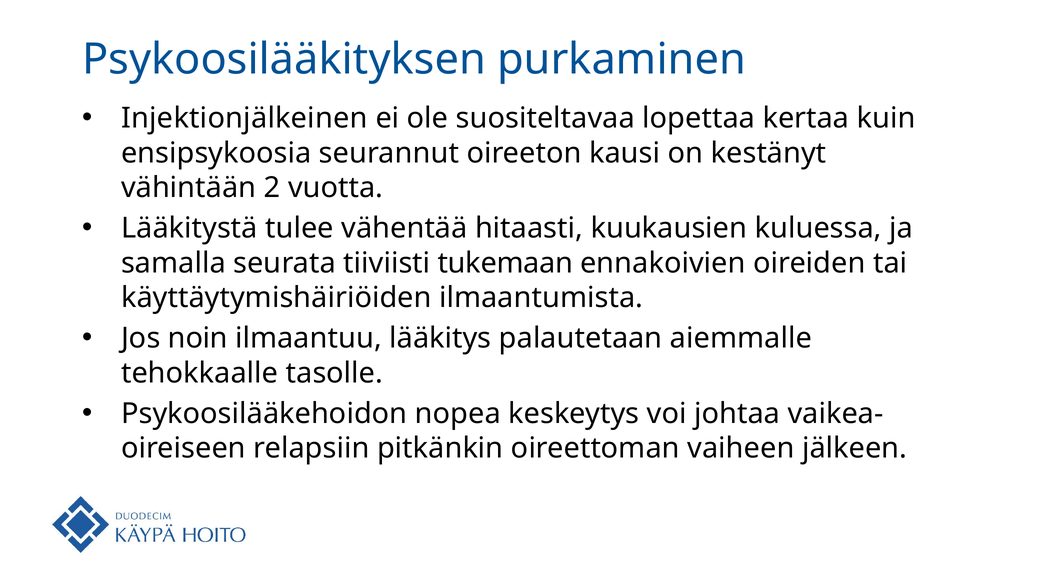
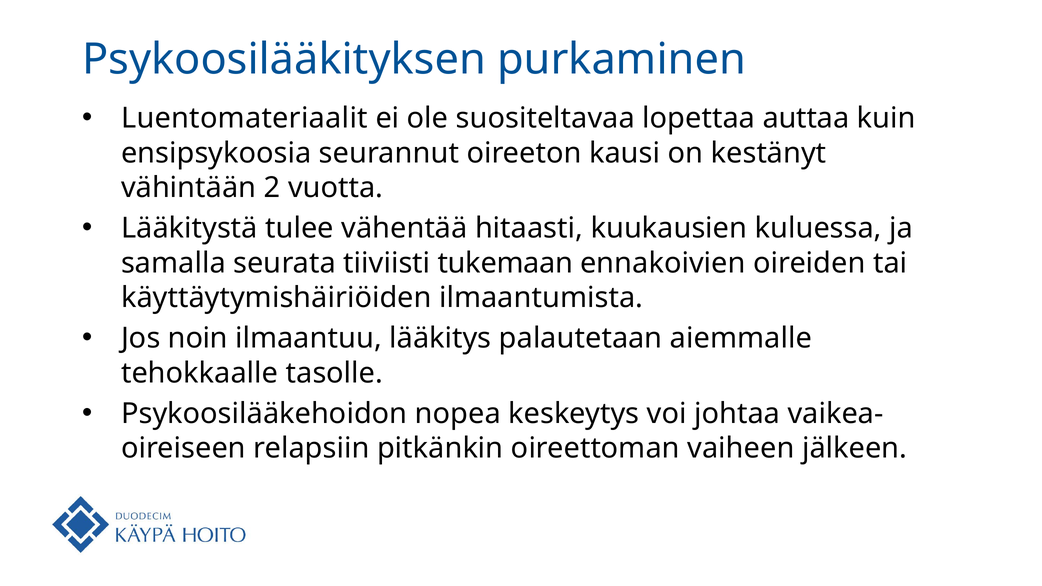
Injektionjälkeinen: Injektionjälkeinen -> Luentomateriaalit (244, 118)
kertaa: kertaa -> auttaa (806, 118)
